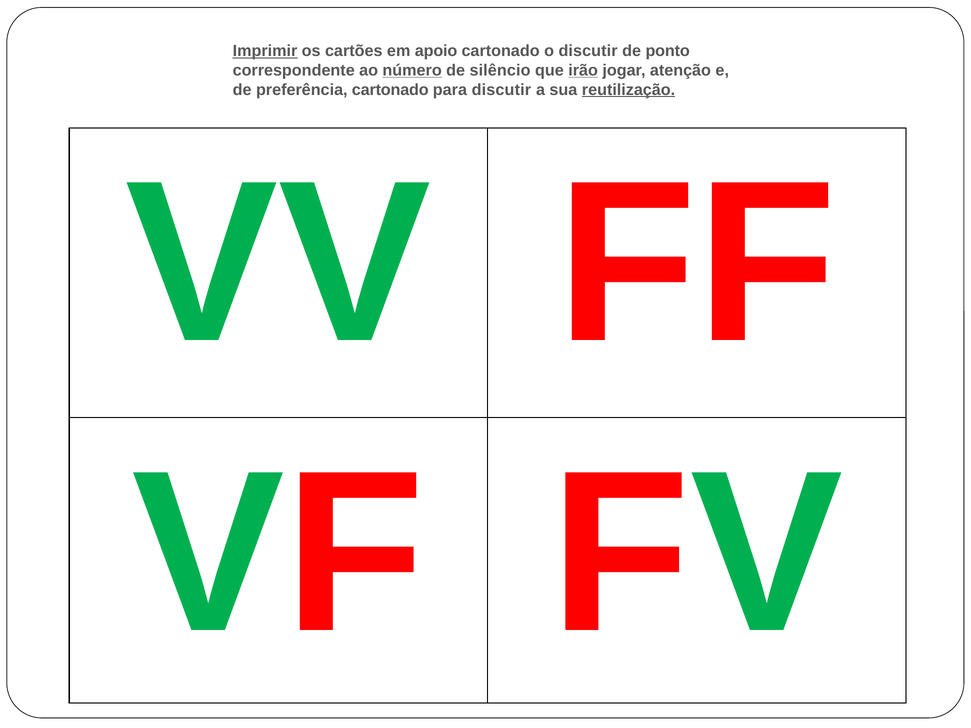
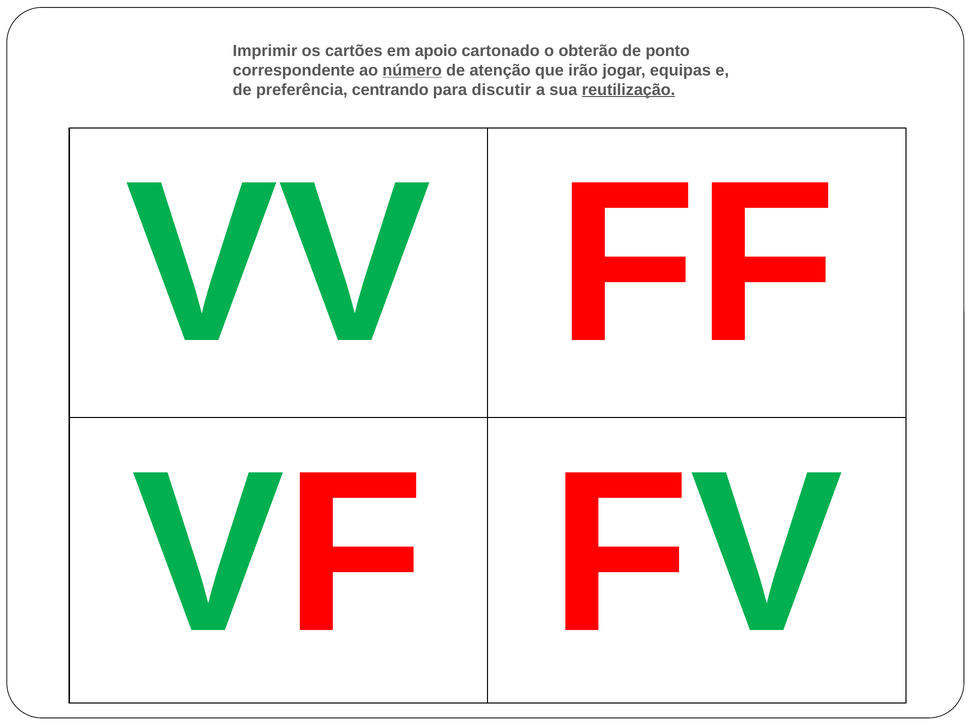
Imprimir underline: present -> none (265, 51)
o discutir: discutir -> obterão (588, 51)
silêncio: silêncio -> atenção (500, 70)
irão underline: present -> none (583, 70)
atenção: atenção -> equipas (680, 70)
preferência cartonado: cartonado -> centrando (390, 90)
